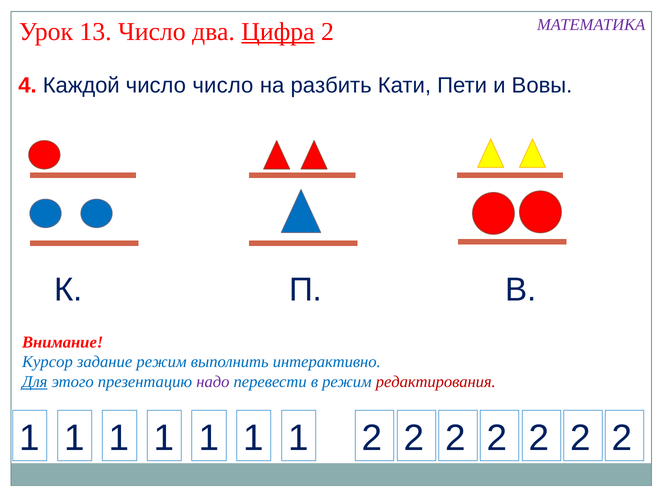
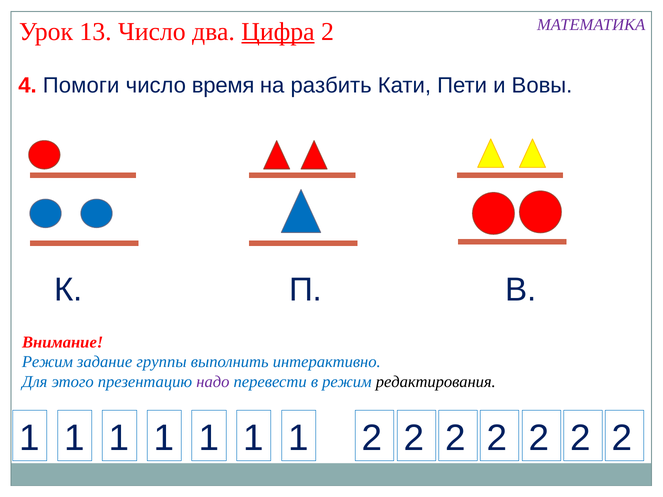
Каждой: Каждой -> Помоги (81, 85)
число число: число -> время (223, 85)
Курсор: Курсор -> Режим (48, 362)
задание режим: режим -> группы (162, 362)
Для underline: present -> none (35, 382)
редактирования colour: red -> black (436, 382)
